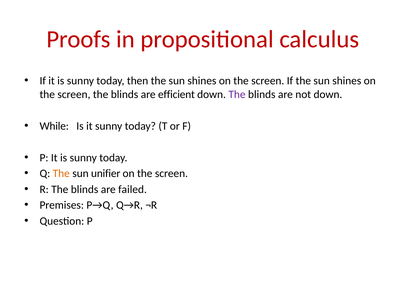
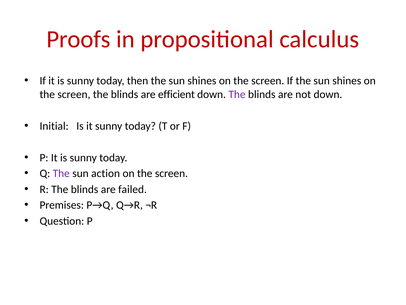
While: While -> Initial (54, 126)
The colour: orange -> purple (61, 173)
unifier: unifier -> action (106, 173)
